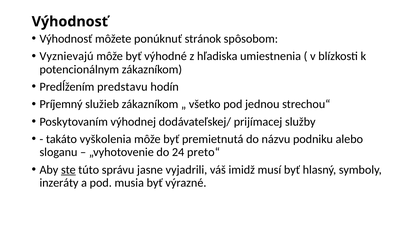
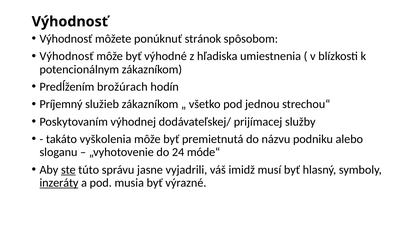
Vyznievajú: Vyznievajú -> Výhodnosť (67, 56)
predstavu: predstavu -> brožúrach (122, 87)
preto“: preto“ -> móde“ (204, 152)
inzeráty underline: none -> present (59, 183)
